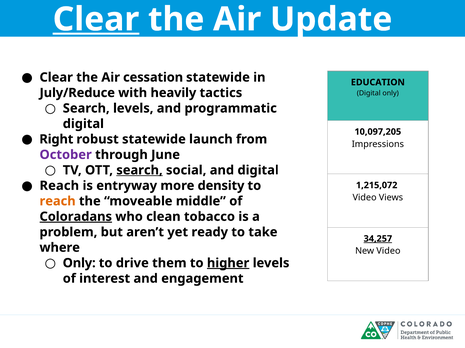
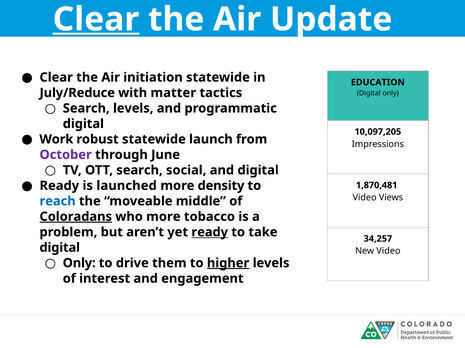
cessation: cessation -> initiation (153, 77)
heavily: heavily -> matter (173, 93)
Right: Right -> Work (56, 140)
search underline: present -> none (139, 171)
Reach: Reach -> Ready (59, 186)
entryway: entryway -> launched (127, 186)
1,215,072: 1,215,072 -> 1,870,481 (377, 186)
reach colour: orange -> blue (58, 202)
who clean: clean -> more (163, 217)
ready underline: none -> present (210, 233)
34,257 underline: present -> none (378, 239)
where: where -> digital (60, 248)
